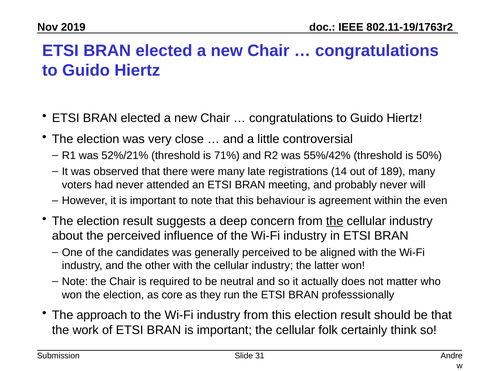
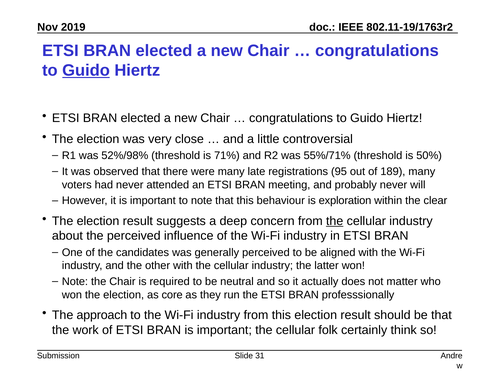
Guido underline: none -> present (86, 70)
52%/21%: 52%/21% -> 52%/98% (125, 156)
55%/42%: 55%/42% -> 55%/71% (327, 156)
14: 14 -> 95 (339, 172)
agreement: agreement -> exploration (345, 201)
even: even -> clear (435, 201)
